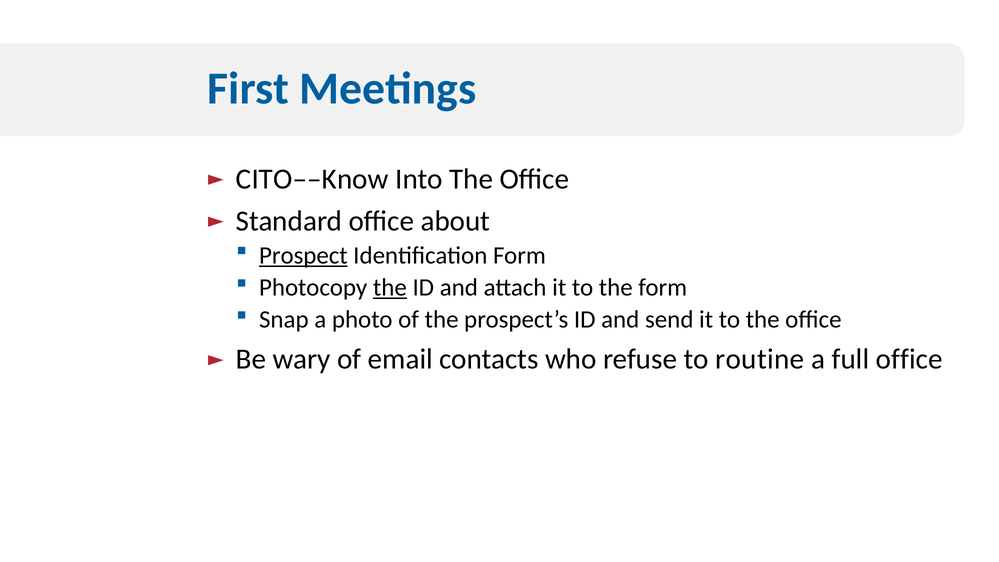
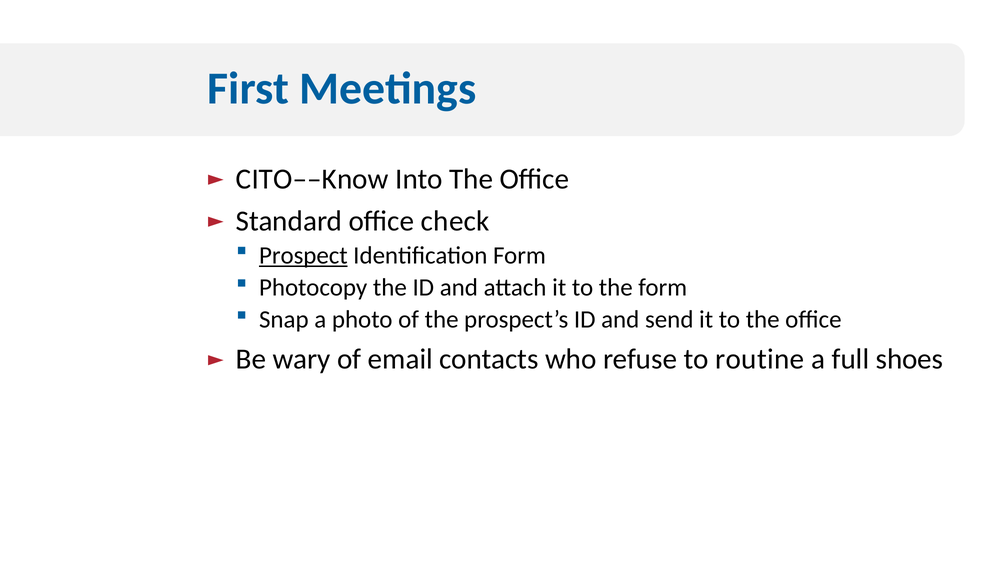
about: about -> check (455, 221)
the underline: present -> none (390, 288)
full office: office -> shoes (909, 359)
